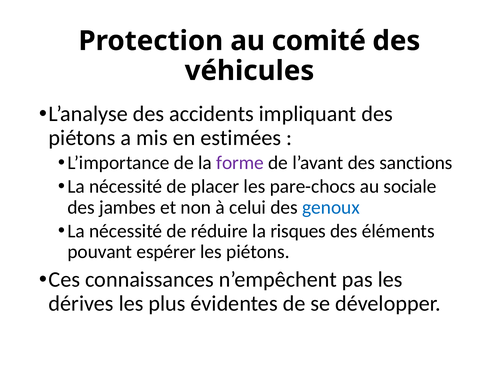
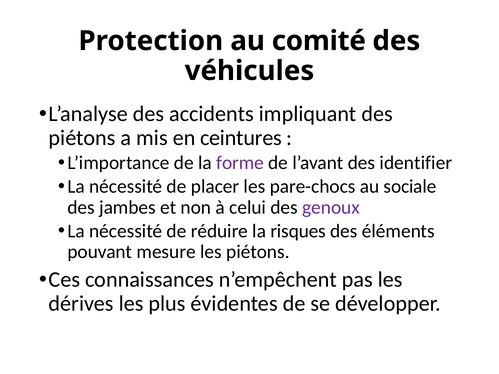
estimées: estimées -> ceintures (241, 138)
sanctions: sanctions -> identifier (416, 163)
genoux colour: blue -> purple (331, 208)
espérer: espérer -> mesure (166, 252)
